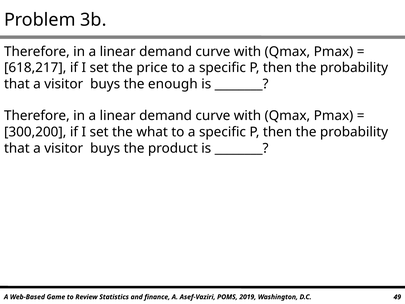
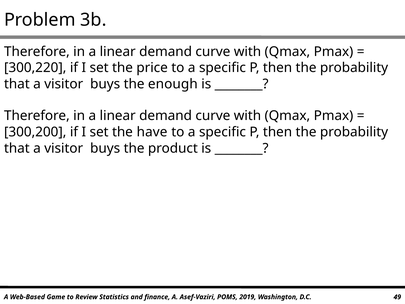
618,217: 618,217 -> 300,220 (35, 68)
what: what -> have (152, 132)
